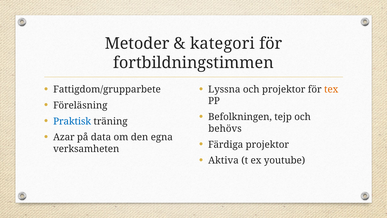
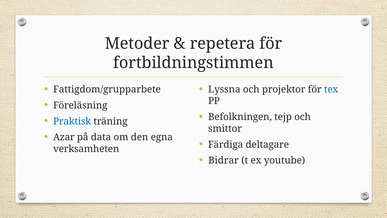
kategori: kategori -> repetera (222, 43)
tex colour: orange -> blue (331, 89)
behövs: behövs -> smittor (225, 128)
Färdiga projektor: projektor -> deltagare (267, 144)
Aktiva: Aktiva -> Bidrar (223, 160)
